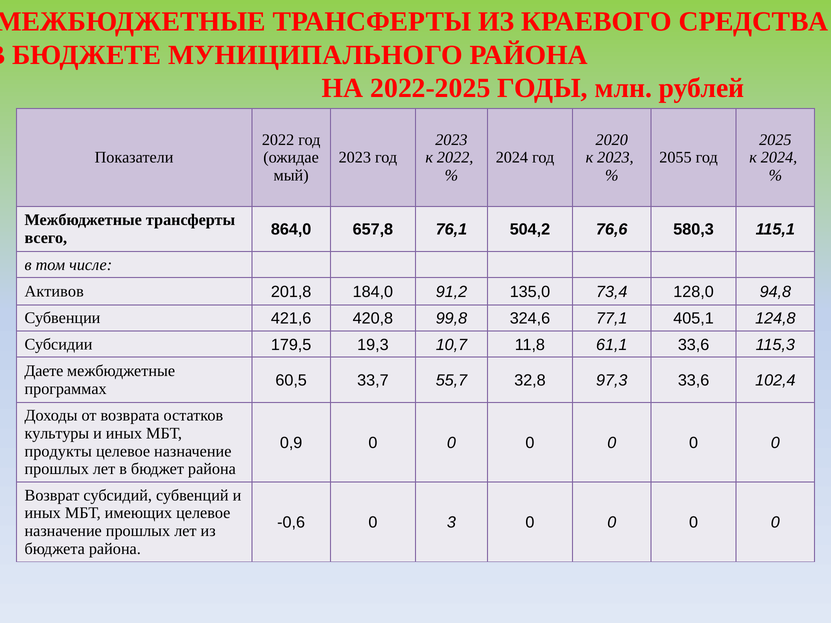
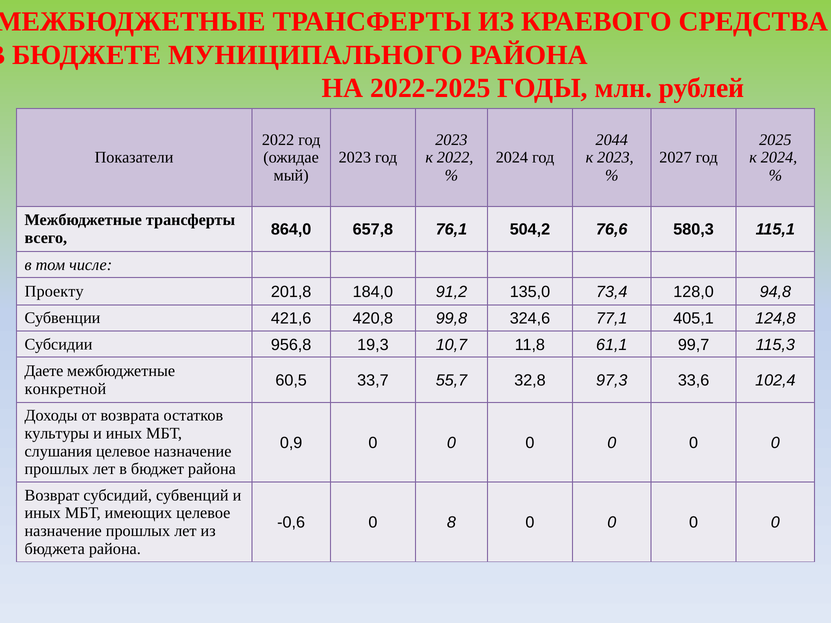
2020: 2020 -> 2044 (612, 140)
2055: 2055 -> 2027 (675, 158)
Активов: Активов -> Проекту (54, 292)
179,5: 179,5 -> 956,8 (291, 345)
61,1 33,6: 33,6 -> 99,7 (694, 345)
программах: программах -> конкретной (65, 389)
продукты: продукты -> слушания (58, 451)
3: 3 -> 8 (451, 523)
